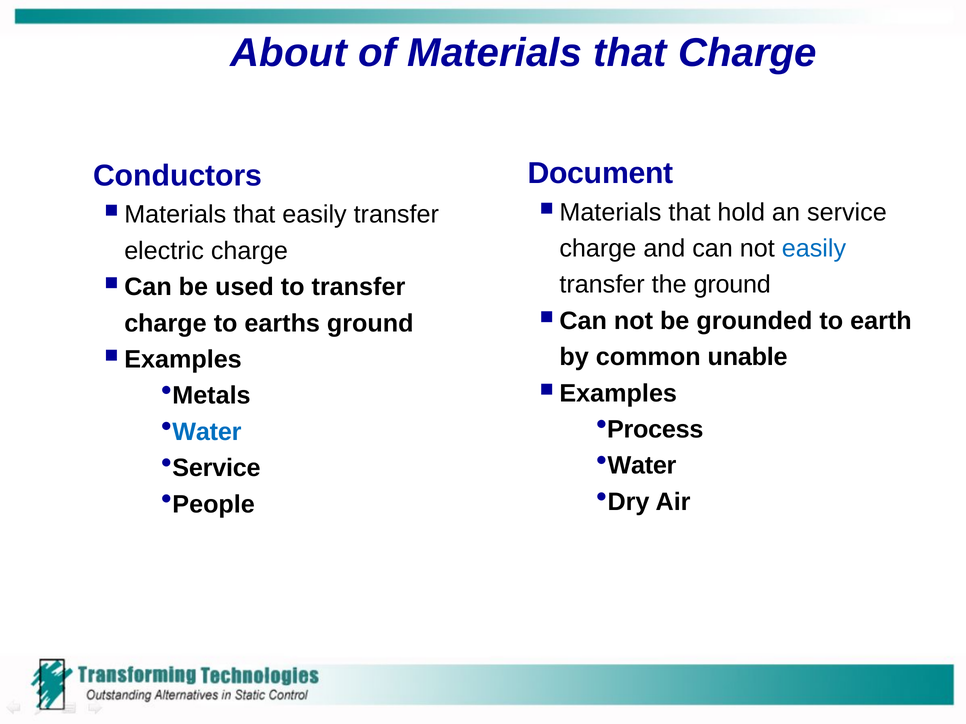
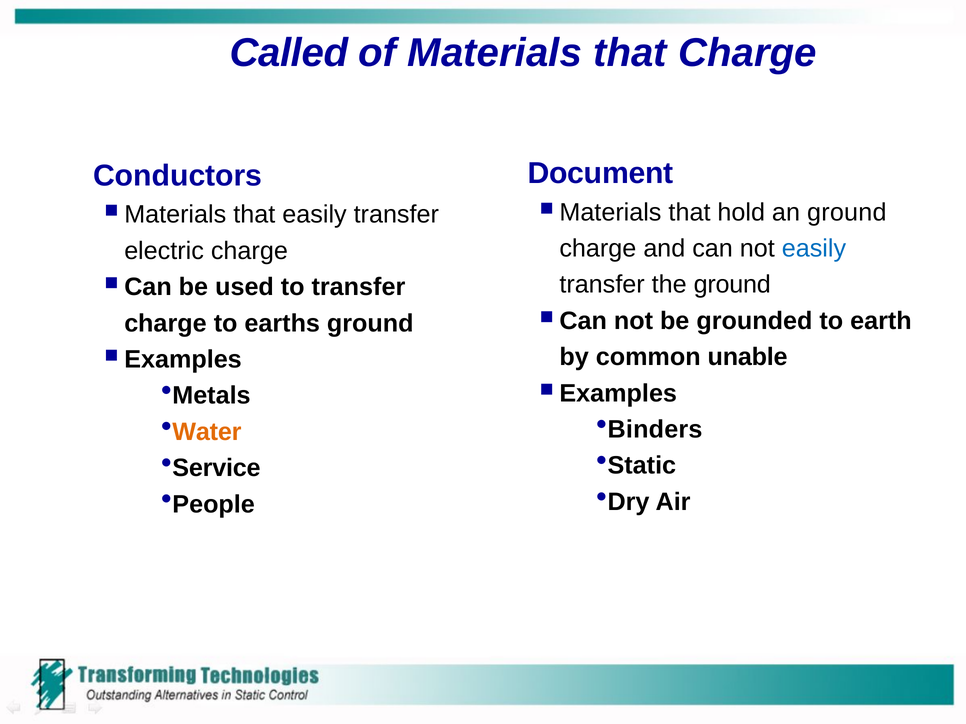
About: About -> Called (289, 53)
an service: service -> ground (847, 212)
Process: Process -> Binders (655, 430)
Water colour: blue -> orange (207, 432)
Water: Water -> Static (642, 466)
